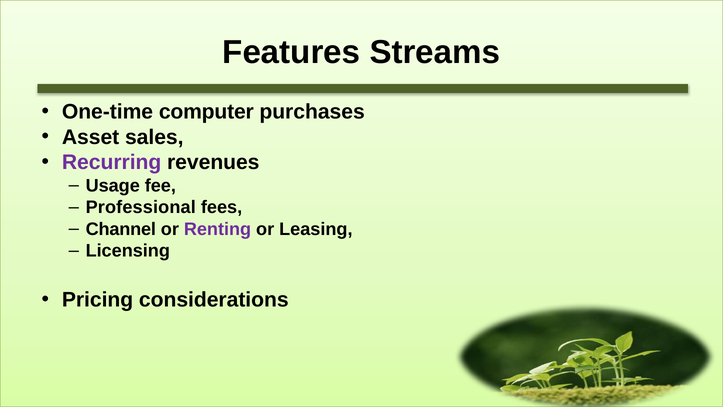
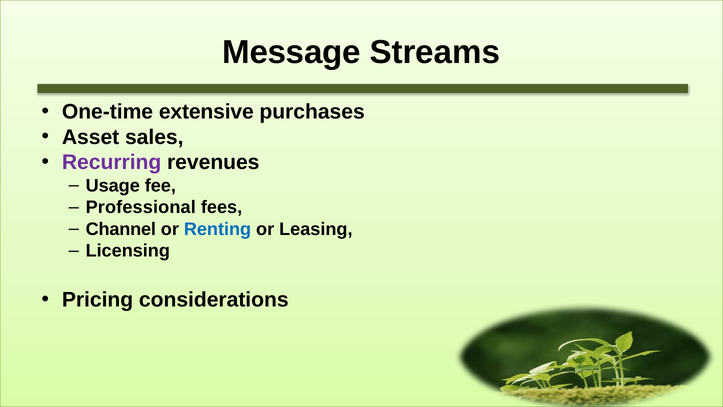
Features: Features -> Message (291, 52)
computer: computer -> extensive (206, 112)
Renting colour: purple -> blue (217, 229)
